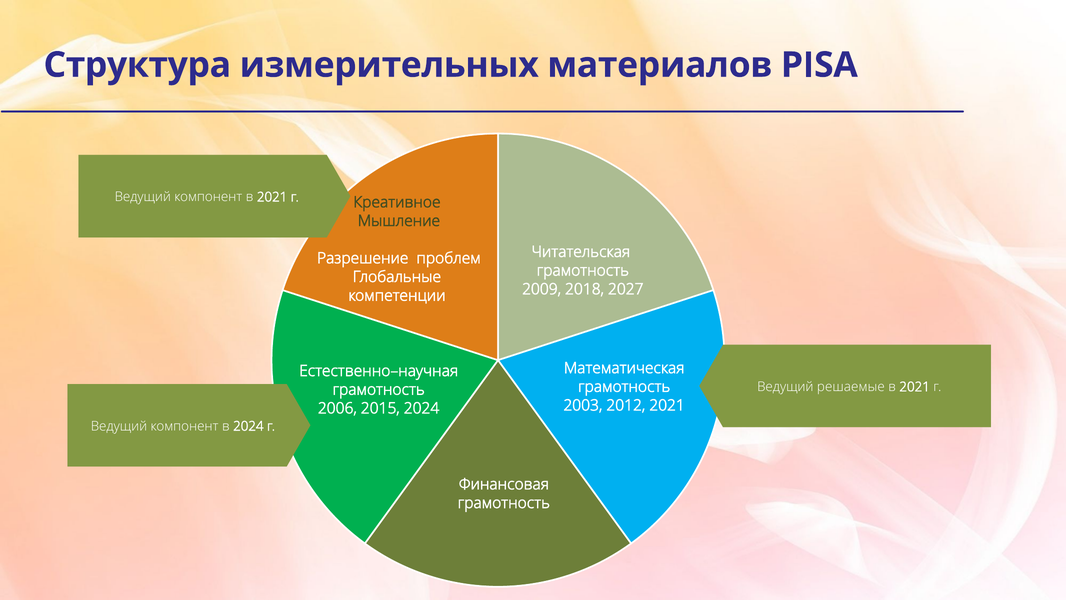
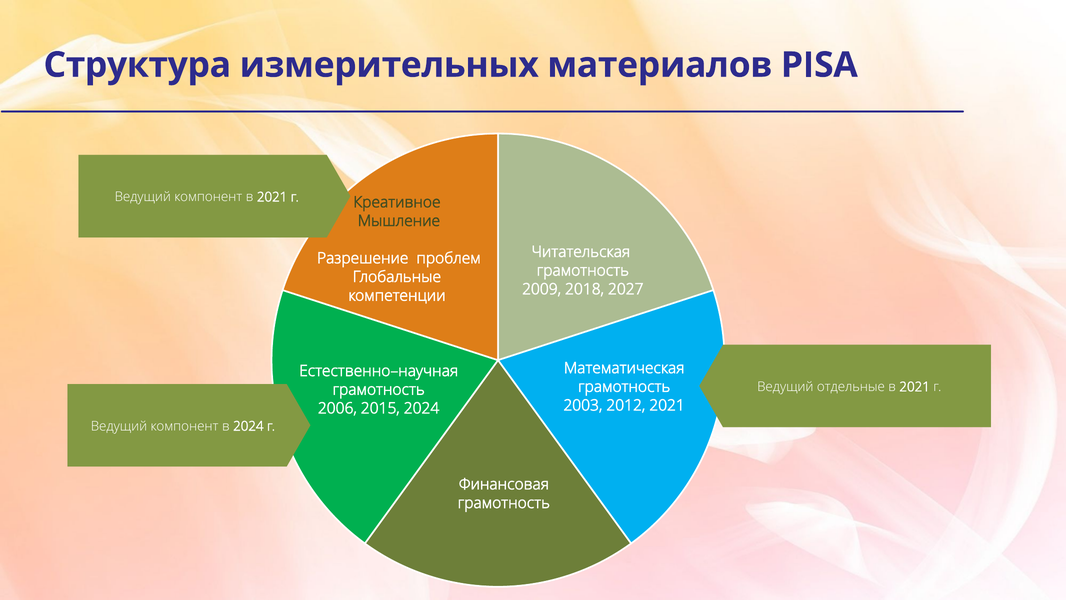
решаемые: решаемые -> отдельные (851, 387)
